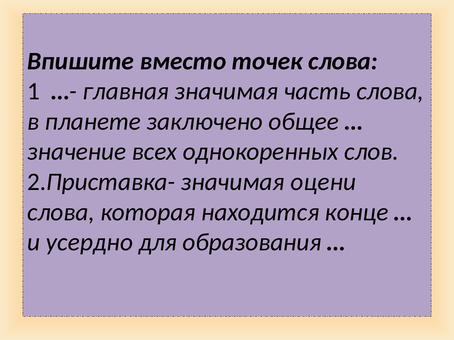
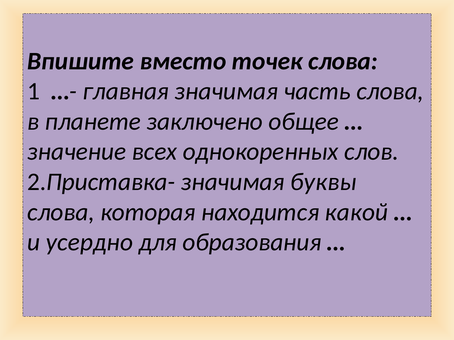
оцени: оцени -> буквы (323, 182)
конце: конце -> какой (357, 212)
